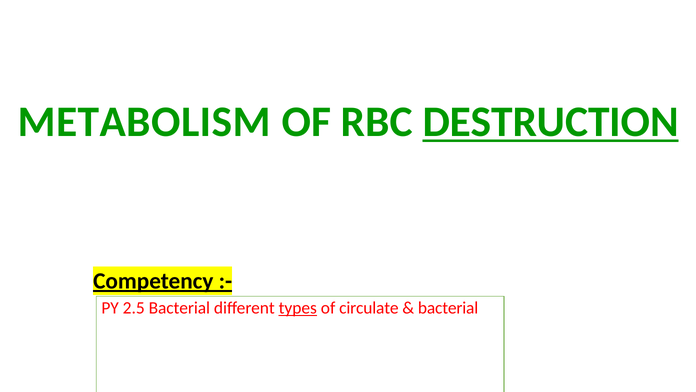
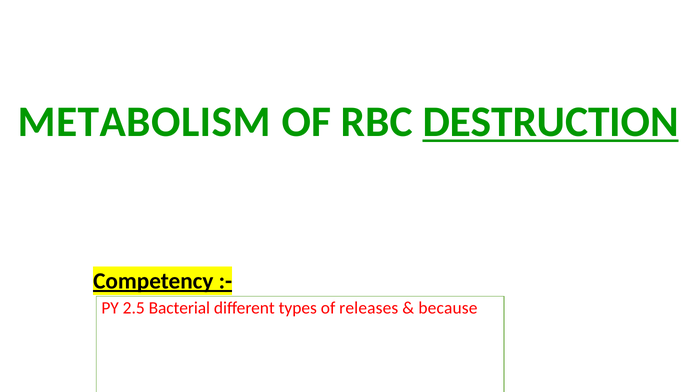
types underline: present -> none (298, 308)
circulate: circulate -> releases (369, 308)
bacterial: bacterial -> because (448, 308)
